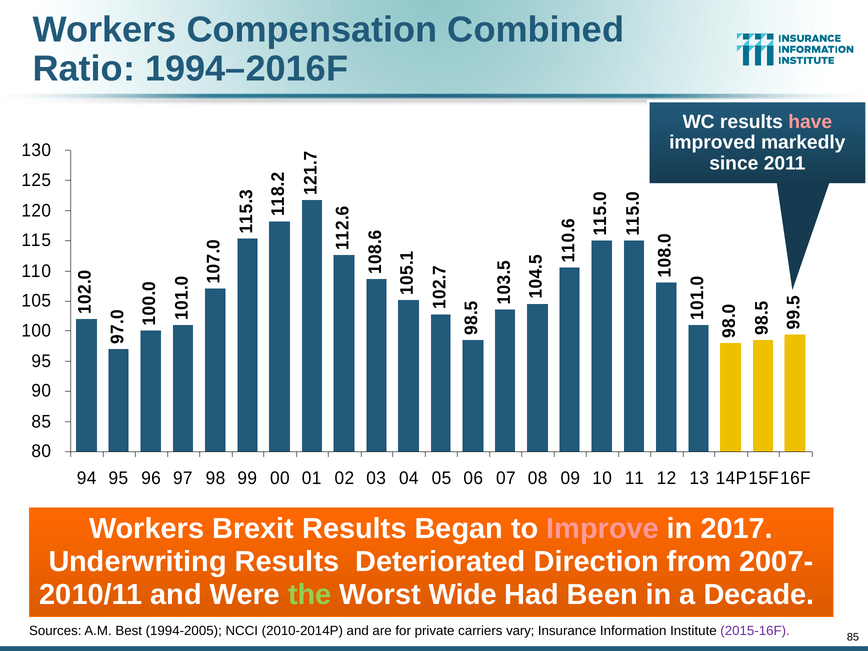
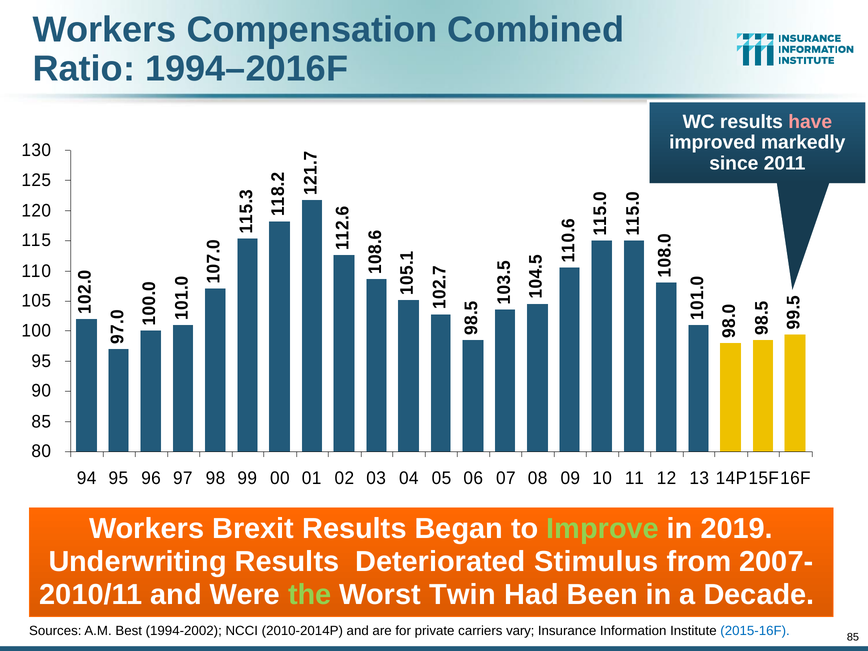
Improve colour: pink -> light green (603, 529)
2017: 2017 -> 2019 (737, 529)
Direction: Direction -> Stimulus (596, 562)
Wide: Wide -> Twin (462, 595)
1994-2005: 1994-2005 -> 1994-2002 (184, 631)
2015-16F colour: purple -> blue (755, 631)
